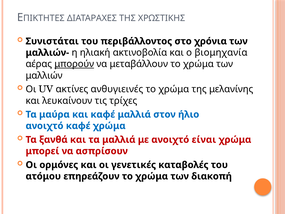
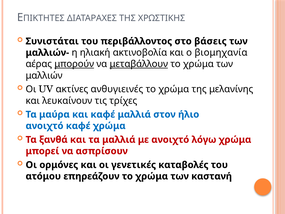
χρόνια: χρόνια -> βάσεις (210, 41)
μεταβάλλουν underline: none -> present (139, 64)
είναι: είναι -> λόγω (204, 140)
διακοπή: διακοπή -> καστανή (212, 176)
